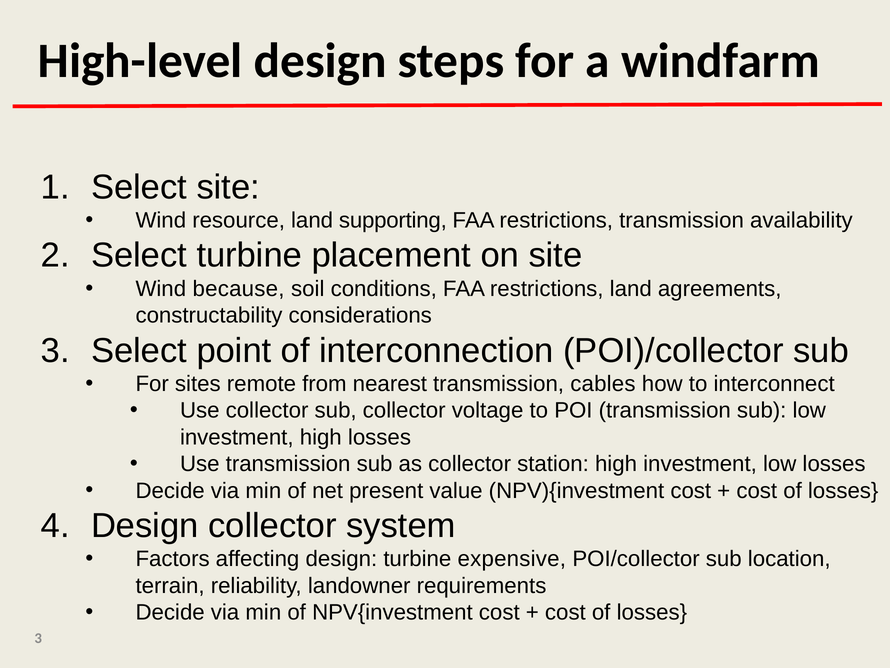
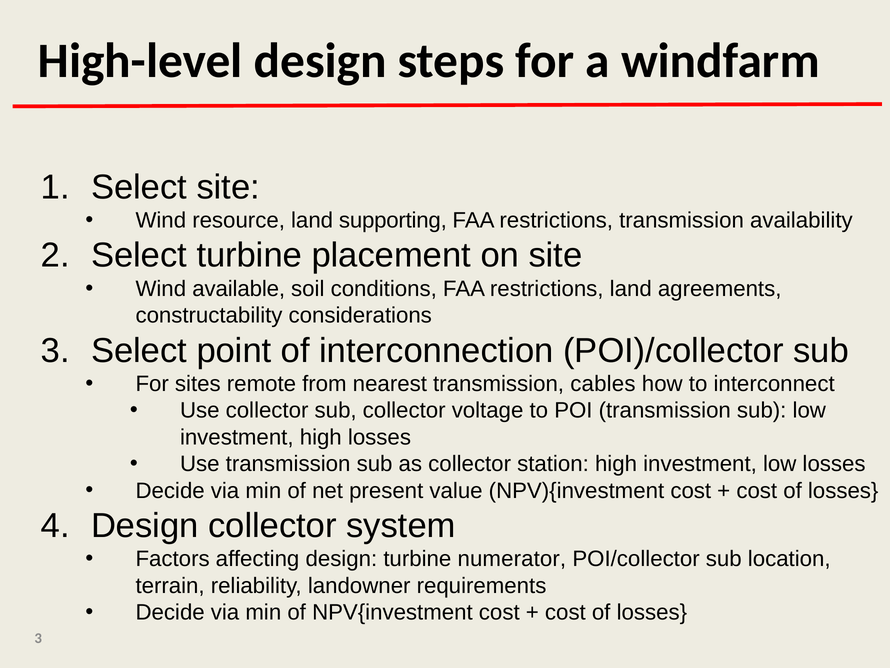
because: because -> available (239, 289)
expensive: expensive -> numerator (512, 559)
